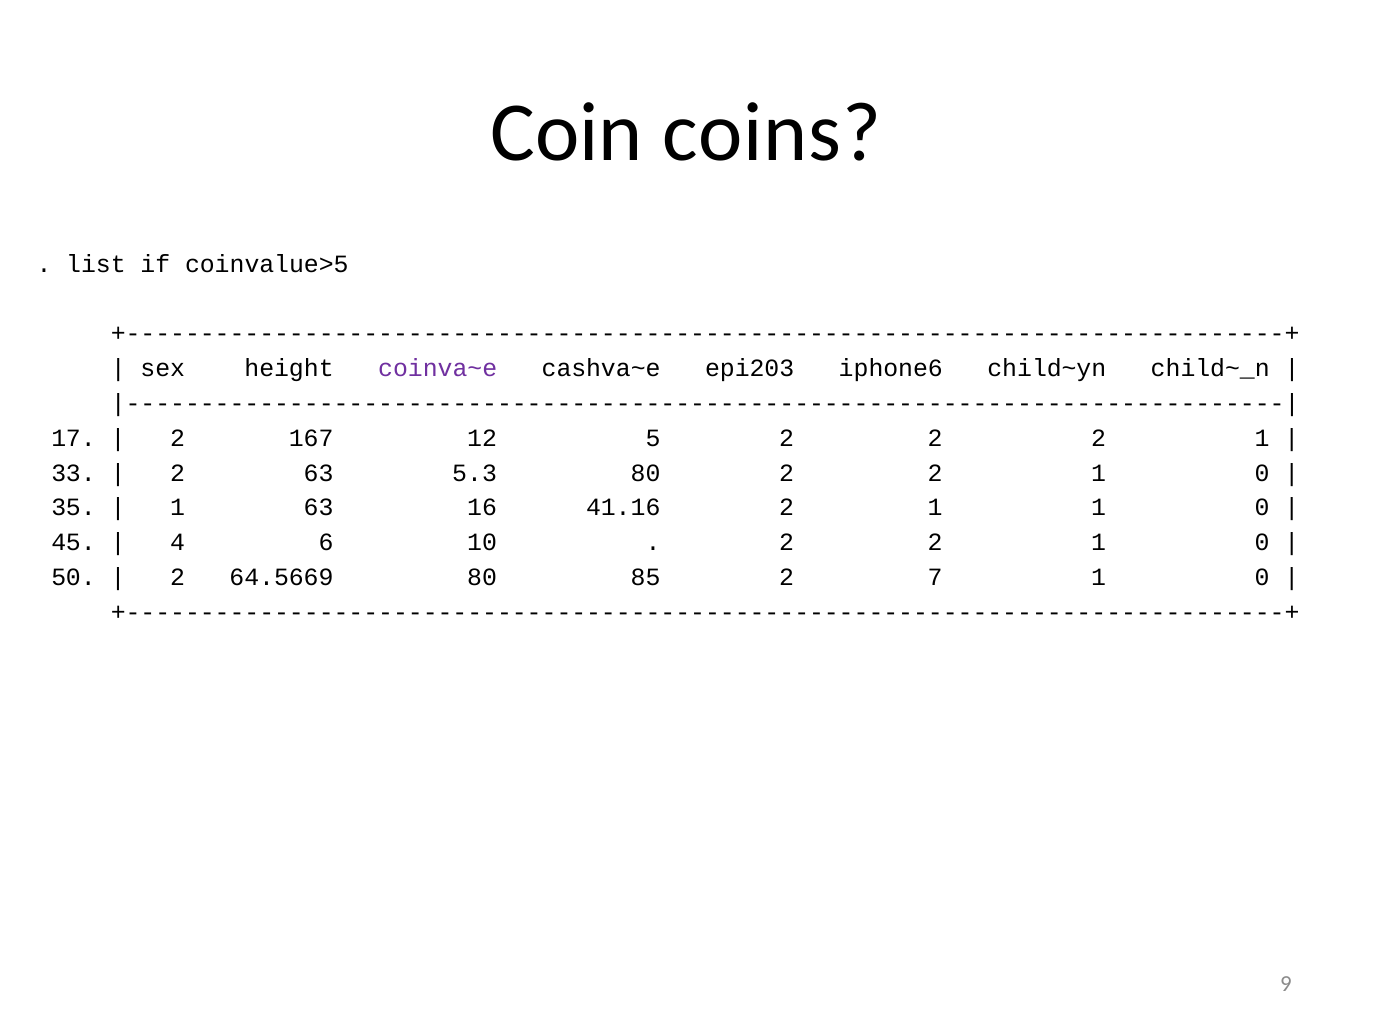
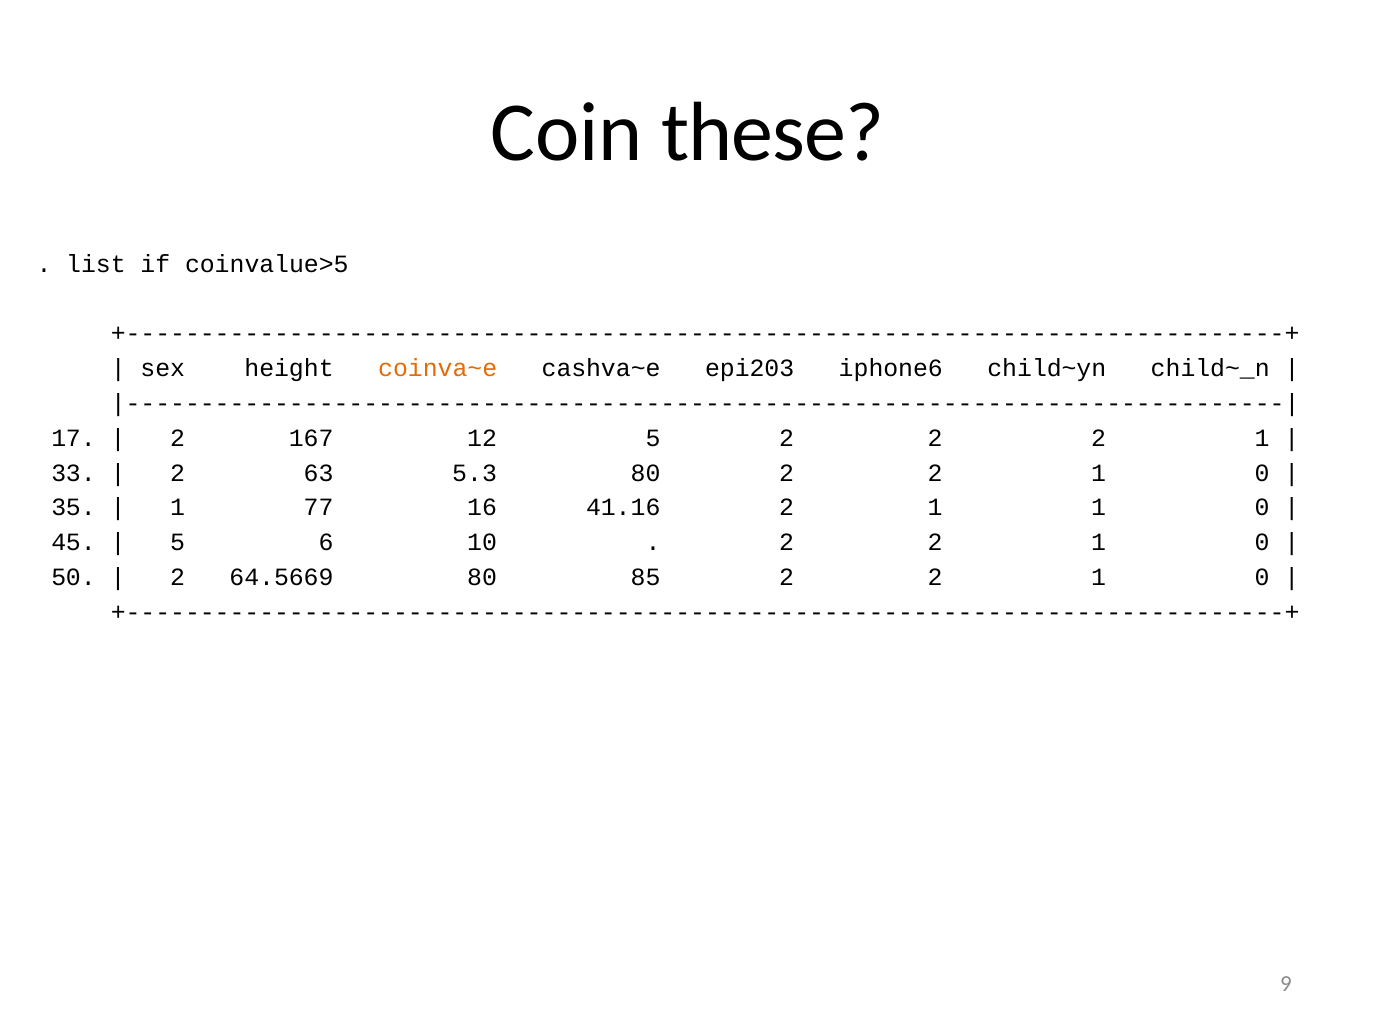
coins: coins -> these (773, 133)
coinva~e colour: purple -> orange (438, 368)
1 63: 63 -> 77 (319, 507)
4: 4 -> 5 (177, 542)
85 2 7: 7 -> 2 (935, 577)
